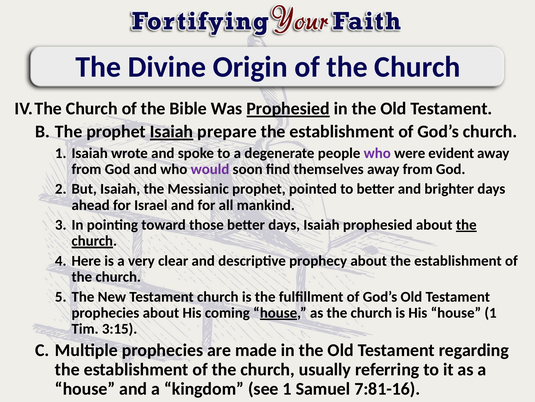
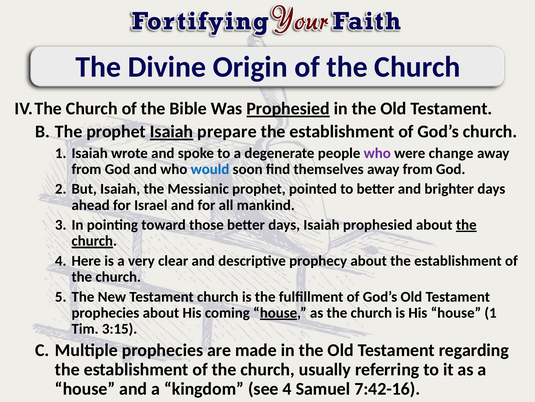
evident: evident -> change (451, 153)
would colour: purple -> blue (210, 169)
see 1: 1 -> 4 (287, 388)
7:81-16: 7:81-16 -> 7:42-16 (387, 388)
